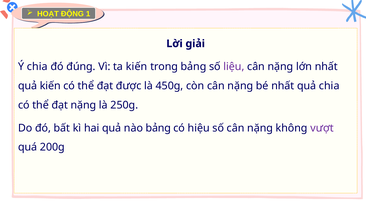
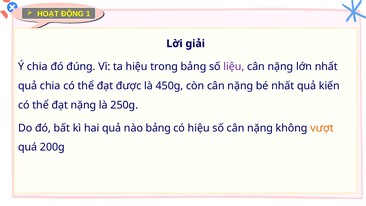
ta kiến: kiến -> hiệu (137, 67)
quả kiến: kiến -> chia (50, 86)
quả chia: chia -> kiến (329, 86)
vượt colour: purple -> orange (322, 128)
